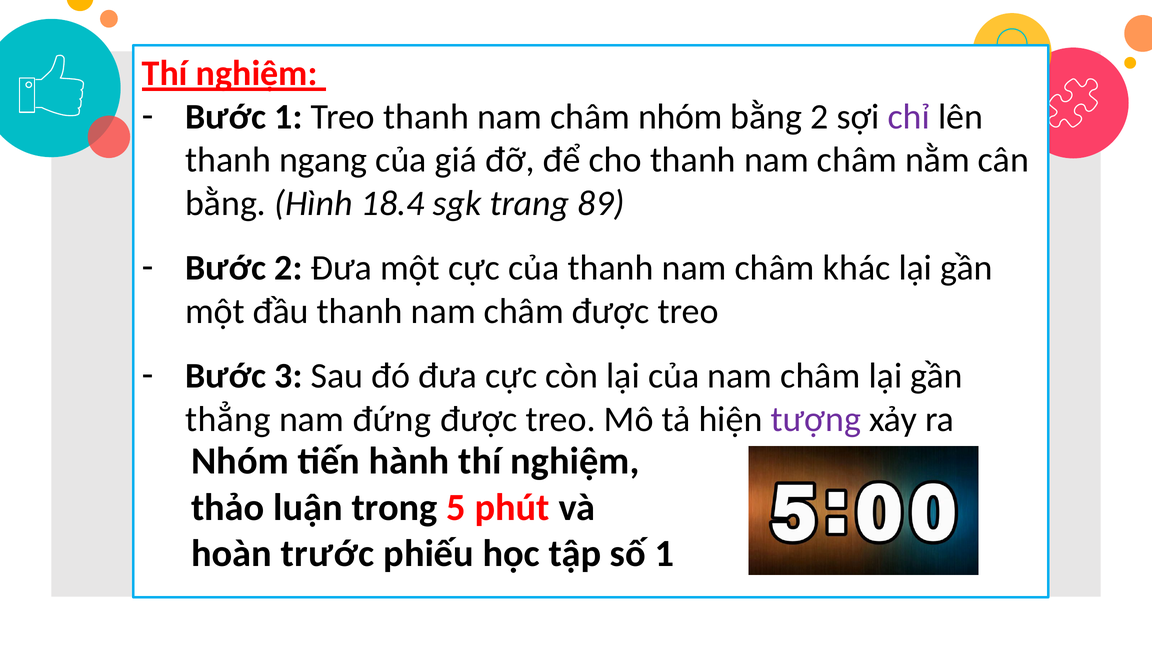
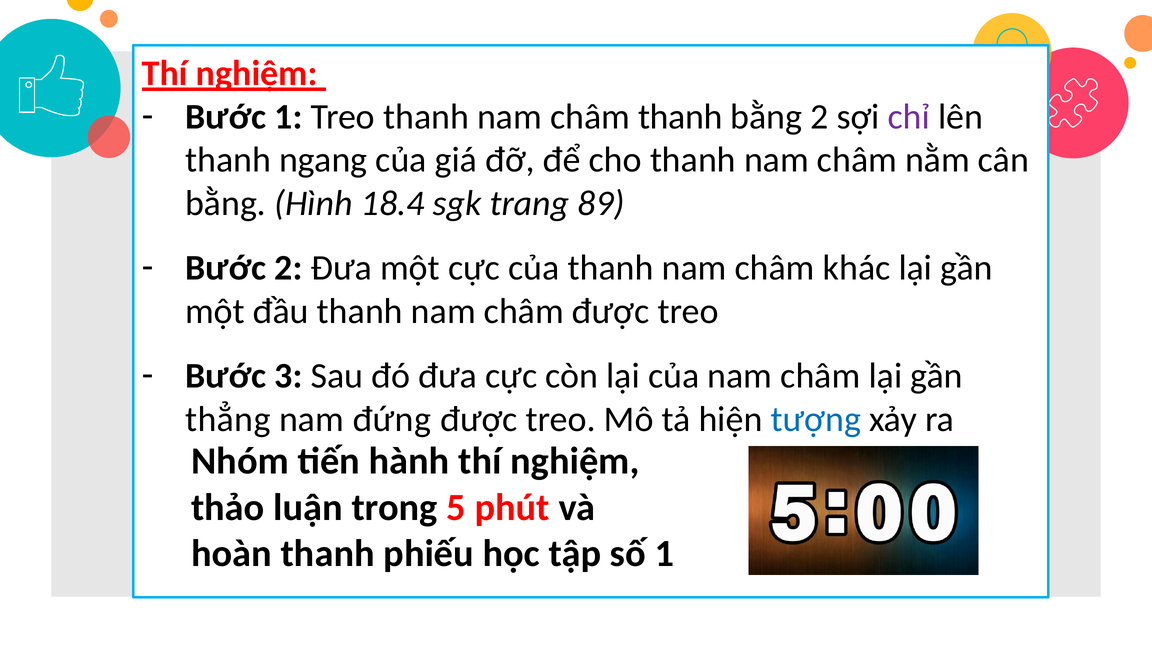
châm nhóm: nhóm -> thanh (680, 117)
tượng colour: purple -> blue (816, 419)
hoàn trước: trước -> thanh (328, 553)
